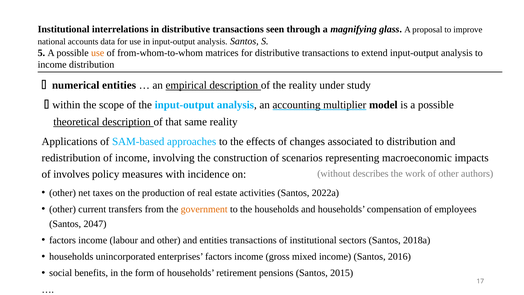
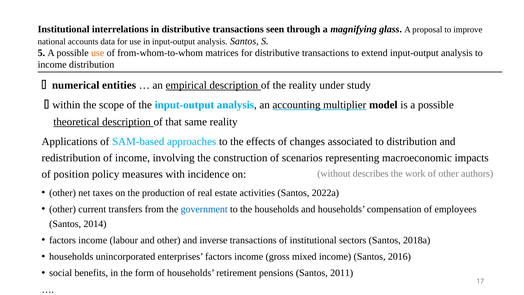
involves: involves -> position (71, 174)
government colour: orange -> blue (204, 209)
2047: 2047 -> 2014 (95, 224)
and entities: entities -> inverse (214, 240)
2015: 2015 -> 2011 (342, 273)
